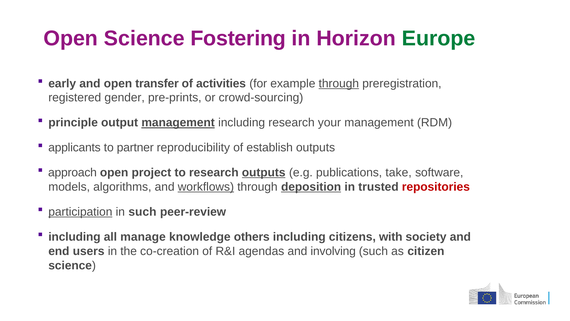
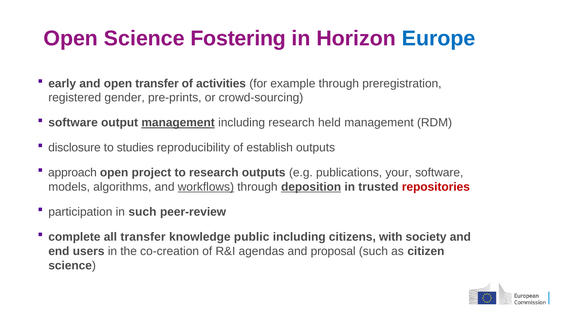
Europe colour: green -> blue (439, 38)
through underline: present -> none (339, 83)
principle: principle -> software (73, 123)
your: your -> held (329, 123)
applicants: applicants -> disclosure (74, 148)
partner: partner -> studies (135, 148)
outputs underline: present -> none (264, 172)
take: take -> your (399, 172)
participation underline: present -> none (80, 212)
including: including -> complete (74, 237)
all manage: manage -> transfer (143, 237)
others: others -> public (252, 237)
involving: involving -> proposal (333, 251)
